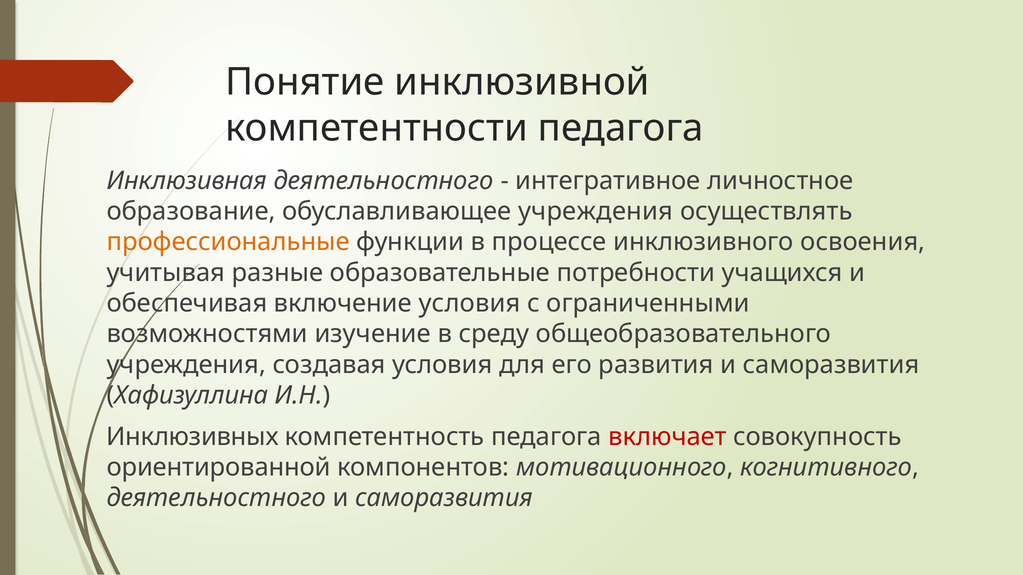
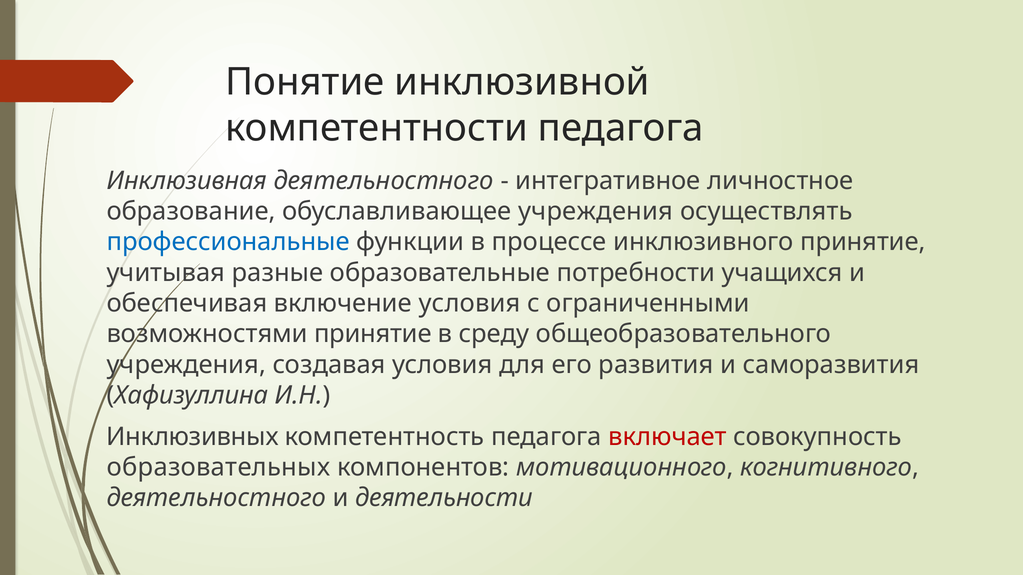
профессиональные colour: orange -> blue (228, 242)
инклюзивного освоения: освоения -> принятие (863, 242)
возможностями изучение: изучение -> принятие (373, 334)
ориентированной: ориентированной -> образовательных (218, 468)
деятельностного и саморазвития: саморазвития -> деятельности (444, 498)
